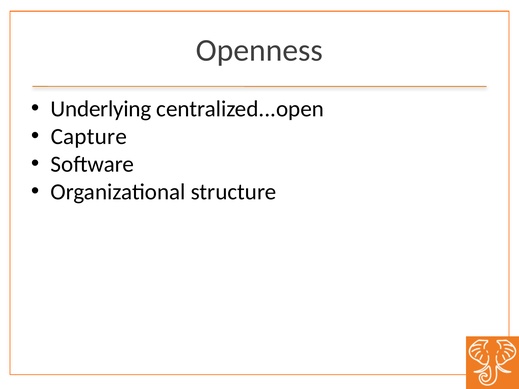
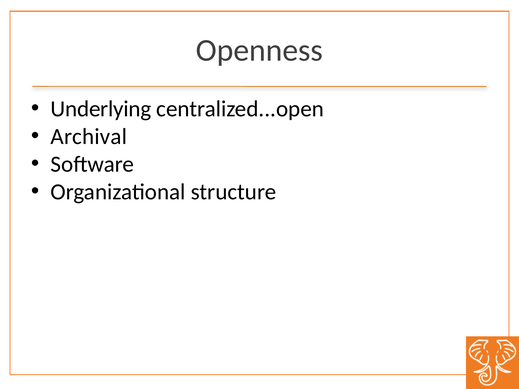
Capture: Capture -> Archival (89, 137)
